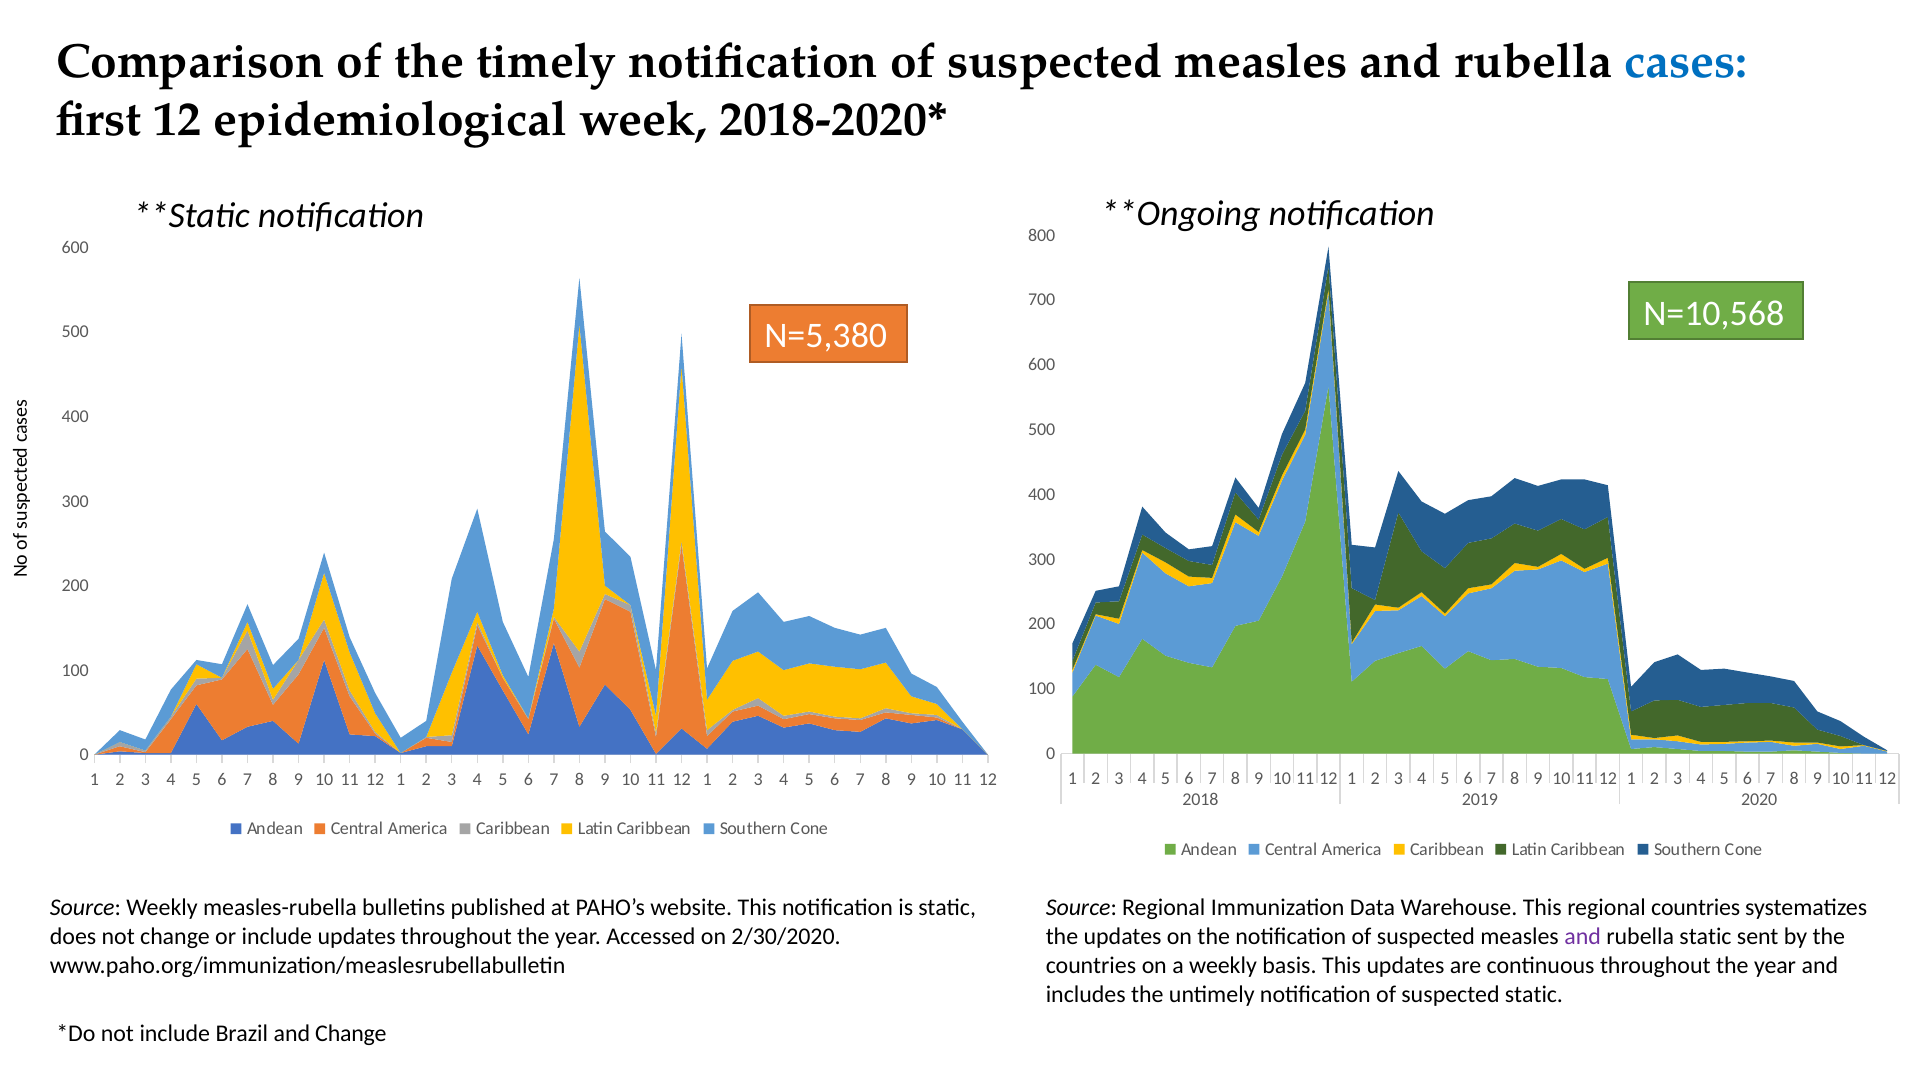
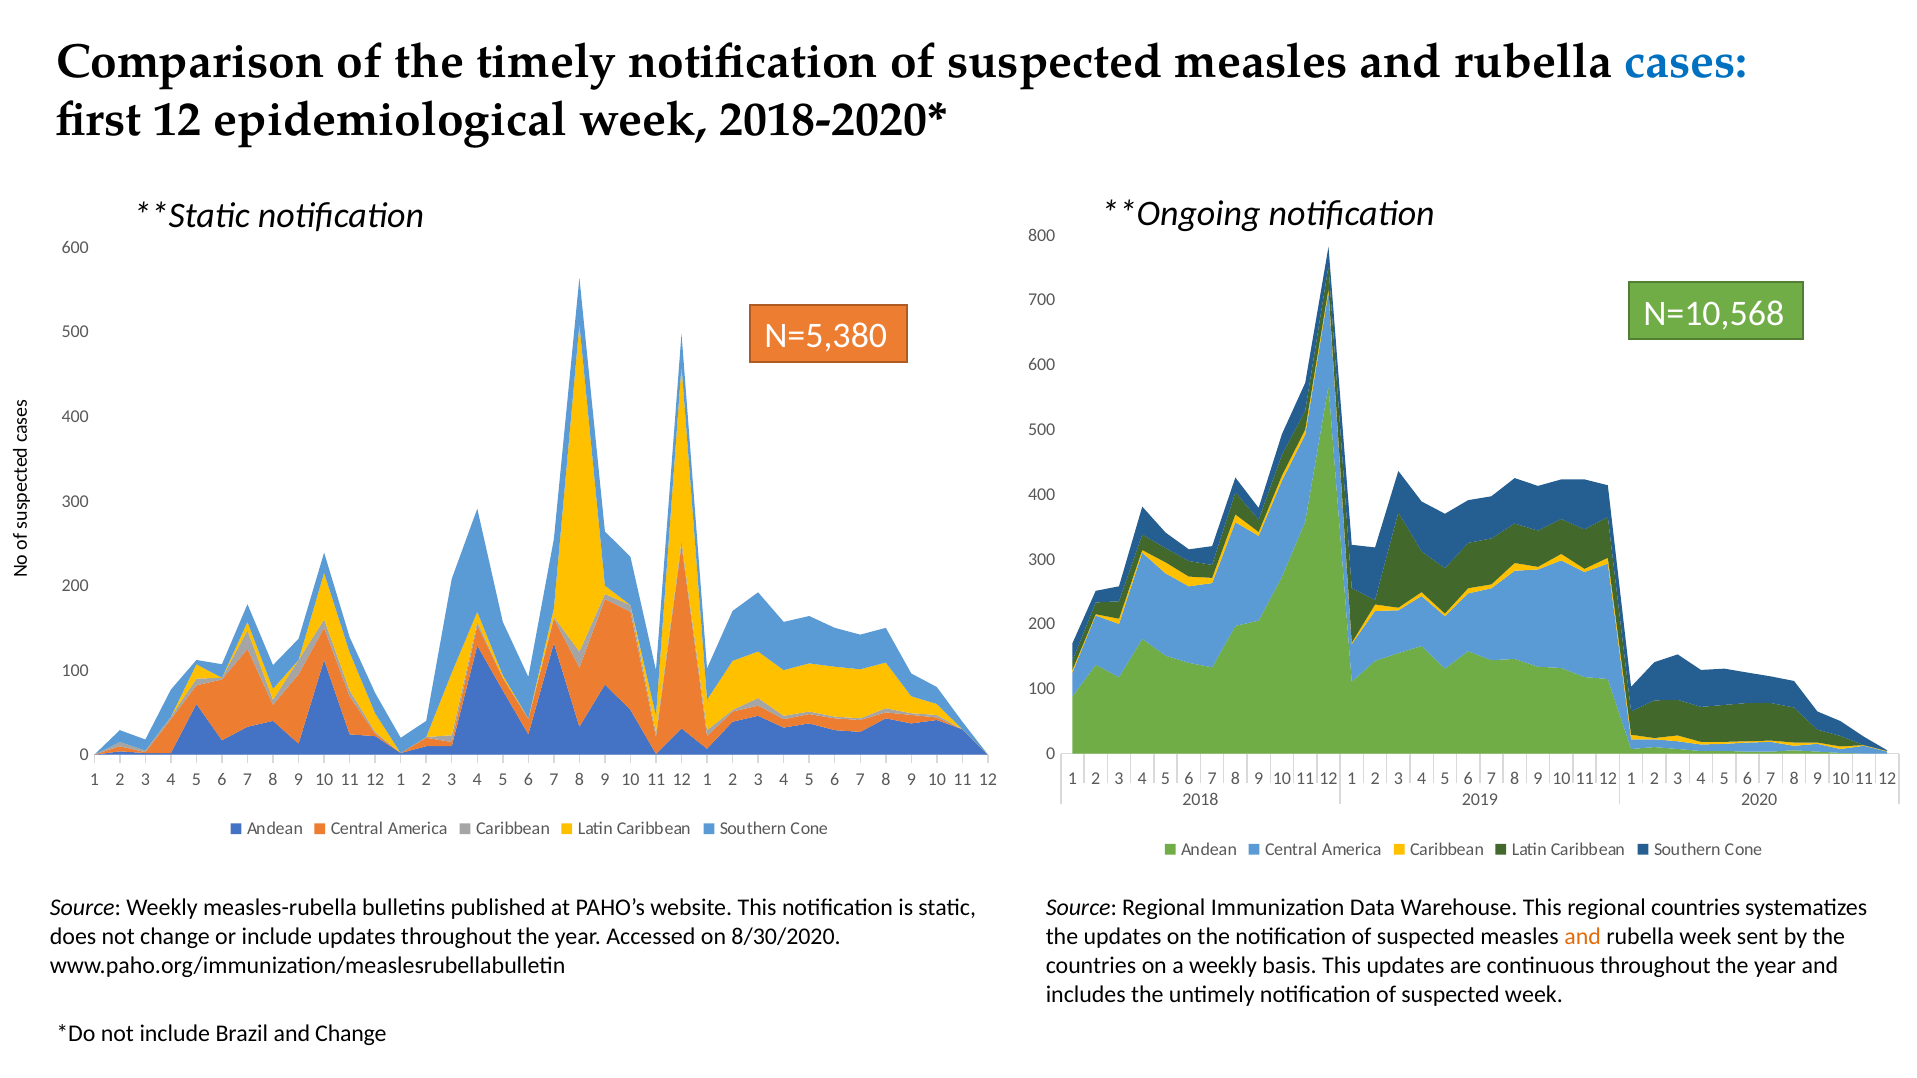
2/30/2020: 2/30/2020 -> 8/30/2020 (786, 937)
and colour: purple -> orange (1583, 937)
rubella static: static -> week (1705, 937)
suspected static: static -> week (1534, 995)
